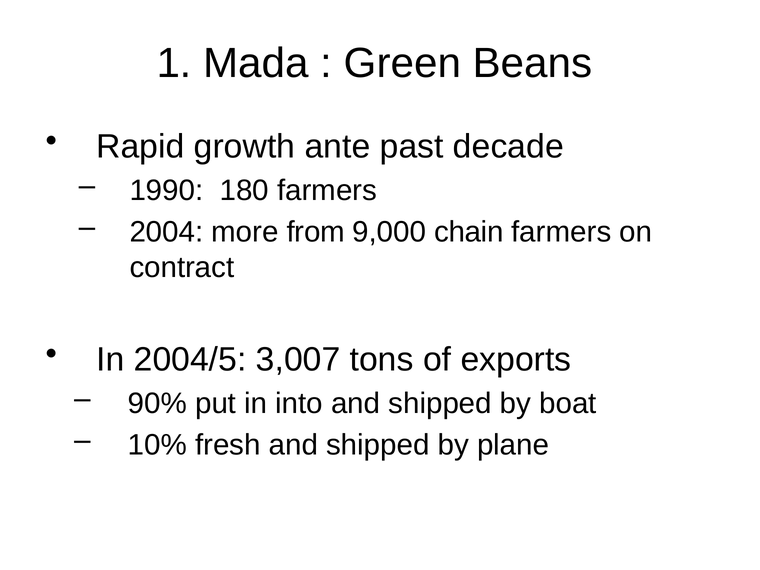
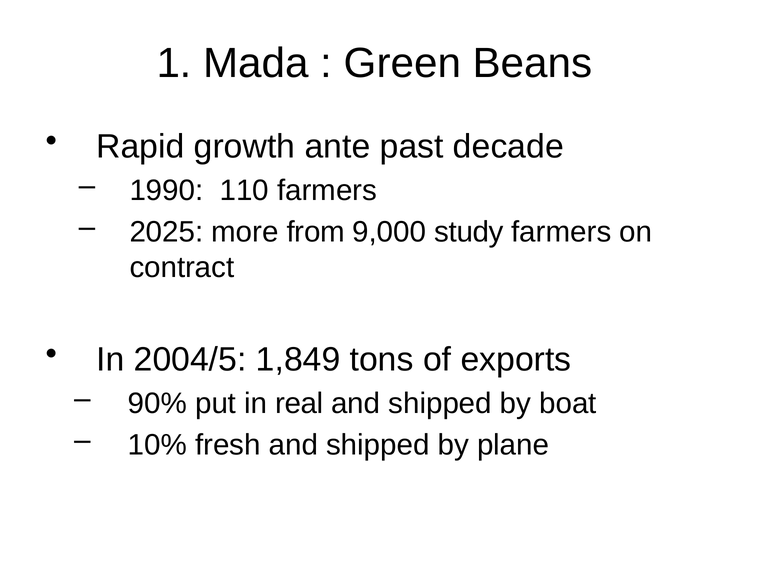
180: 180 -> 110 (244, 190)
2004: 2004 -> 2025 (166, 232)
chain: chain -> study (469, 232)
3,007: 3,007 -> 1,849 (298, 360)
into: into -> real (299, 403)
